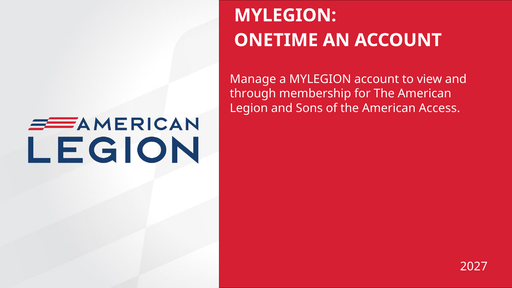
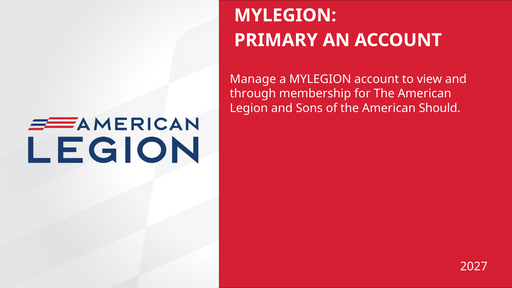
ONETIME: ONETIME -> PRIMARY (276, 40)
Access: Access -> Should (440, 108)
